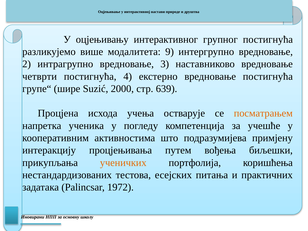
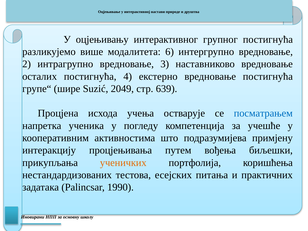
9: 9 -> 6 (170, 52)
четврти: четврти -> осталих (40, 76)
2000: 2000 -> 2049 (122, 89)
посматрањем colour: orange -> blue (263, 113)
1972: 1972 -> 1990 (120, 187)
